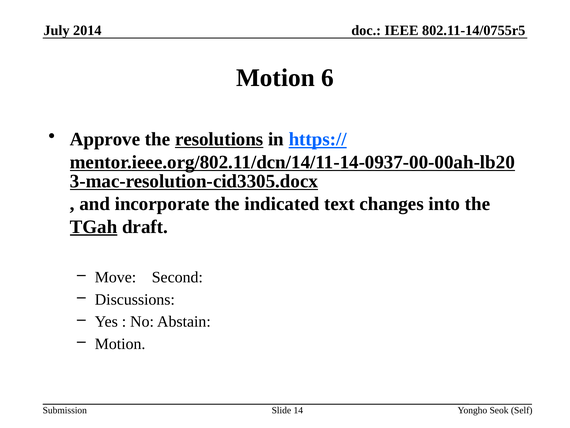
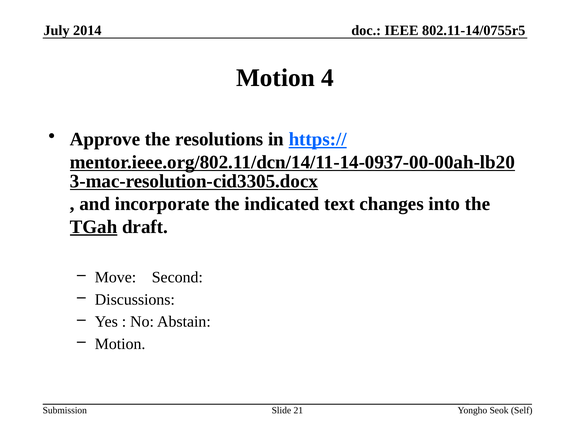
6: 6 -> 4 (328, 78)
resolutions underline: present -> none (219, 139)
14: 14 -> 21 (298, 410)
